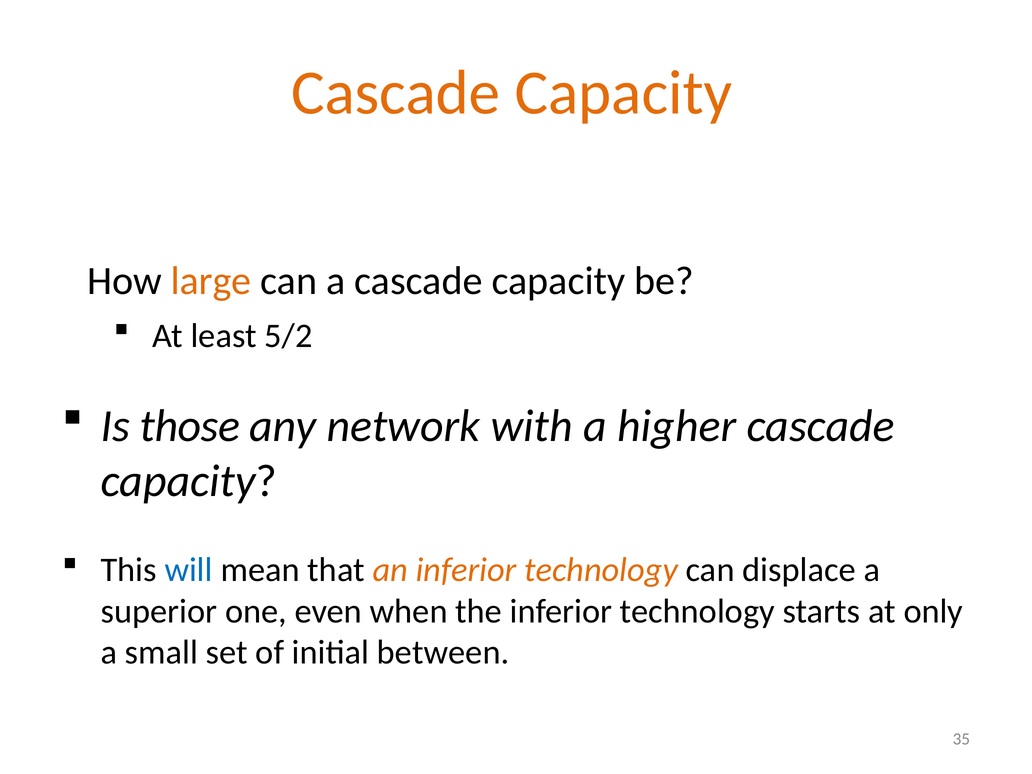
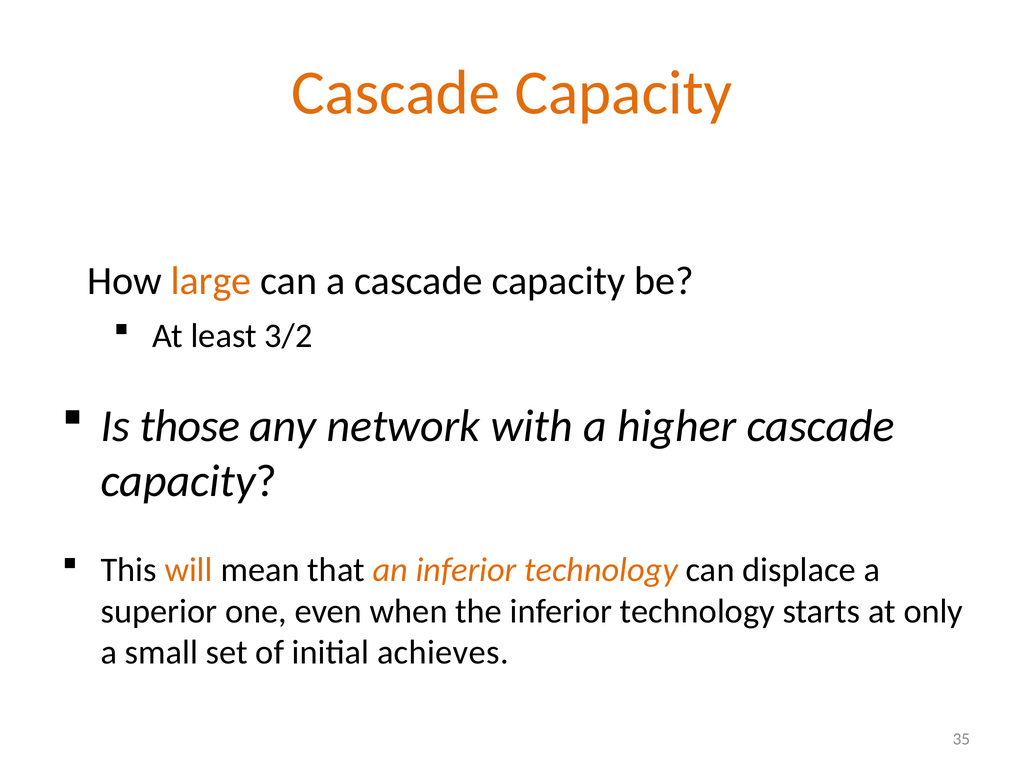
5/2: 5/2 -> 3/2 (288, 336)
will colour: blue -> orange (189, 570)
between: between -> achieves (443, 652)
